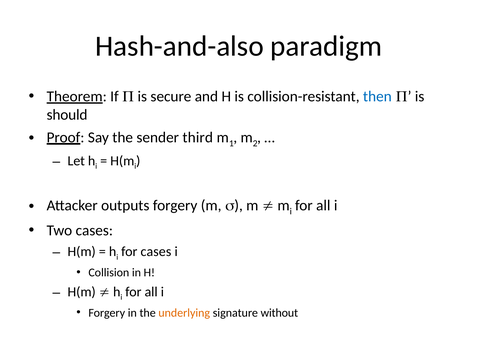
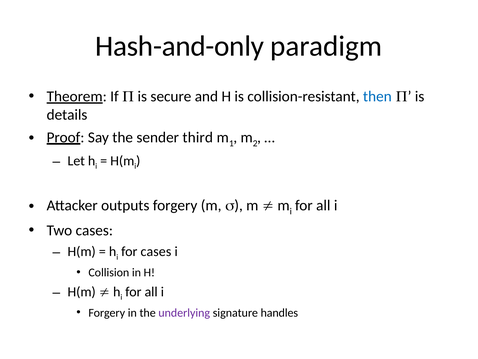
Hash-and-also: Hash-and-also -> Hash-and-only (180, 46)
should: should -> details (67, 115)
underlying colour: orange -> purple (184, 312)
without: without -> handles (279, 312)
